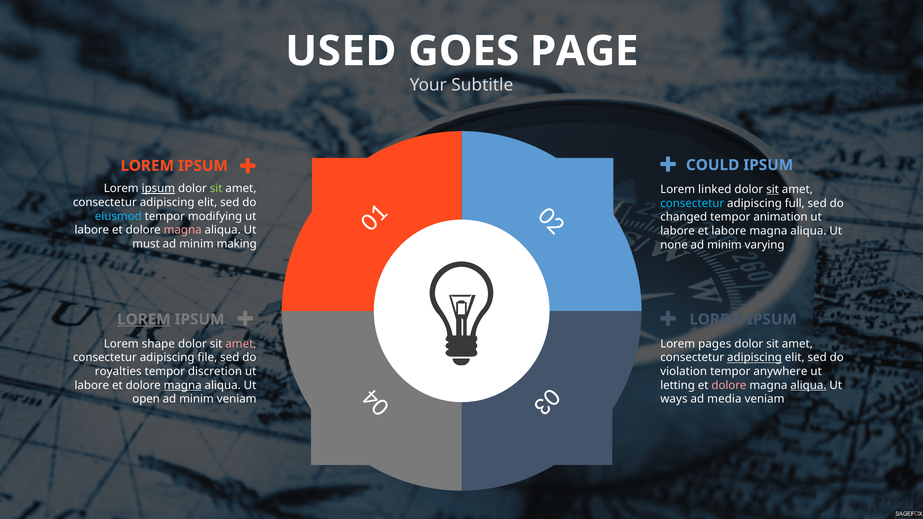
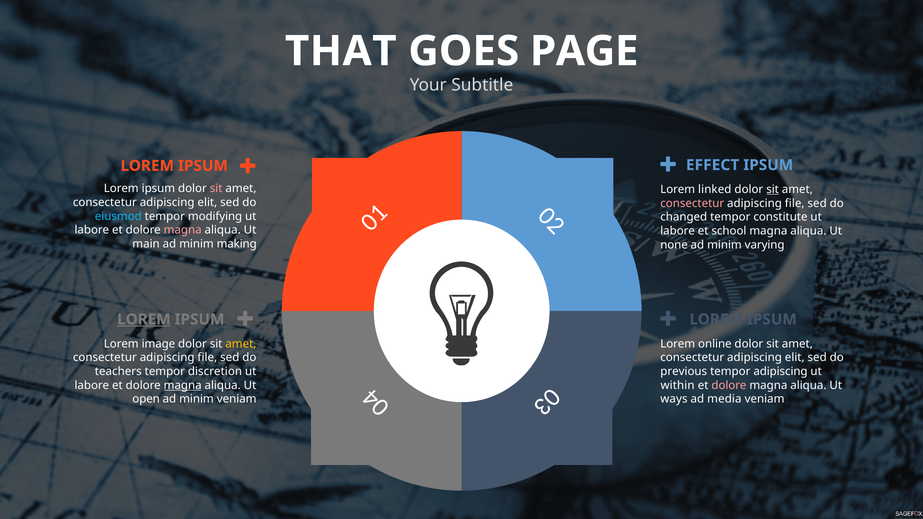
USED: USED -> THAT (341, 51)
COULD: COULD -> EFFECT (713, 165)
ipsum underline: present -> none (158, 189)
sit colour: light green -> pink (216, 189)
consectetur colour: light blue -> pink (692, 203)
full: full -> file (795, 203)
animation: animation -> constitute (780, 217)
et labore: labore -> school (729, 231)
must: must -> main (146, 244)
shape: shape -> image (158, 344)
amet colour: pink -> yellow (241, 344)
pages: pages -> online (715, 344)
adipiscing underline: present -> none (755, 358)
royalties: royalties -> teachers (118, 372)
violation: violation -> previous (684, 372)
tempor anywhere: anywhere -> adipiscing (780, 372)
letting: letting -> within (678, 385)
aliqua underline: present -> none (808, 385)
